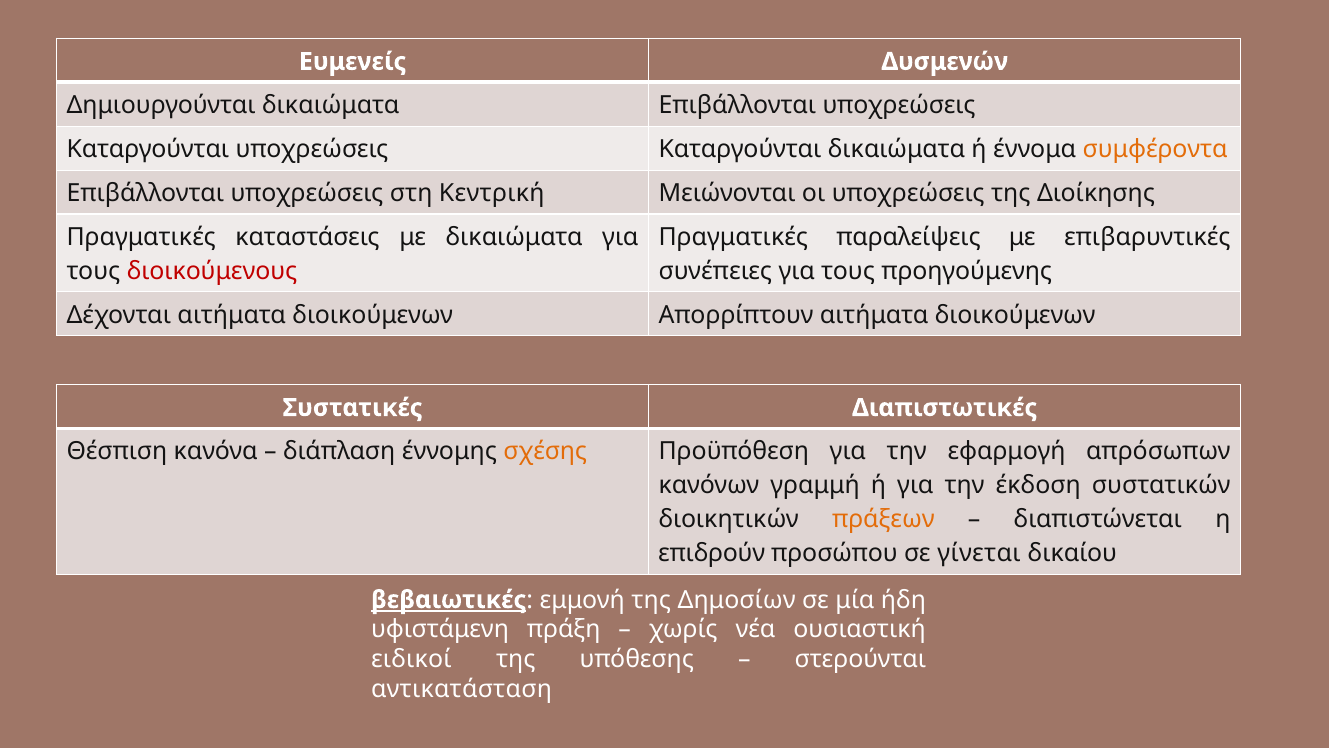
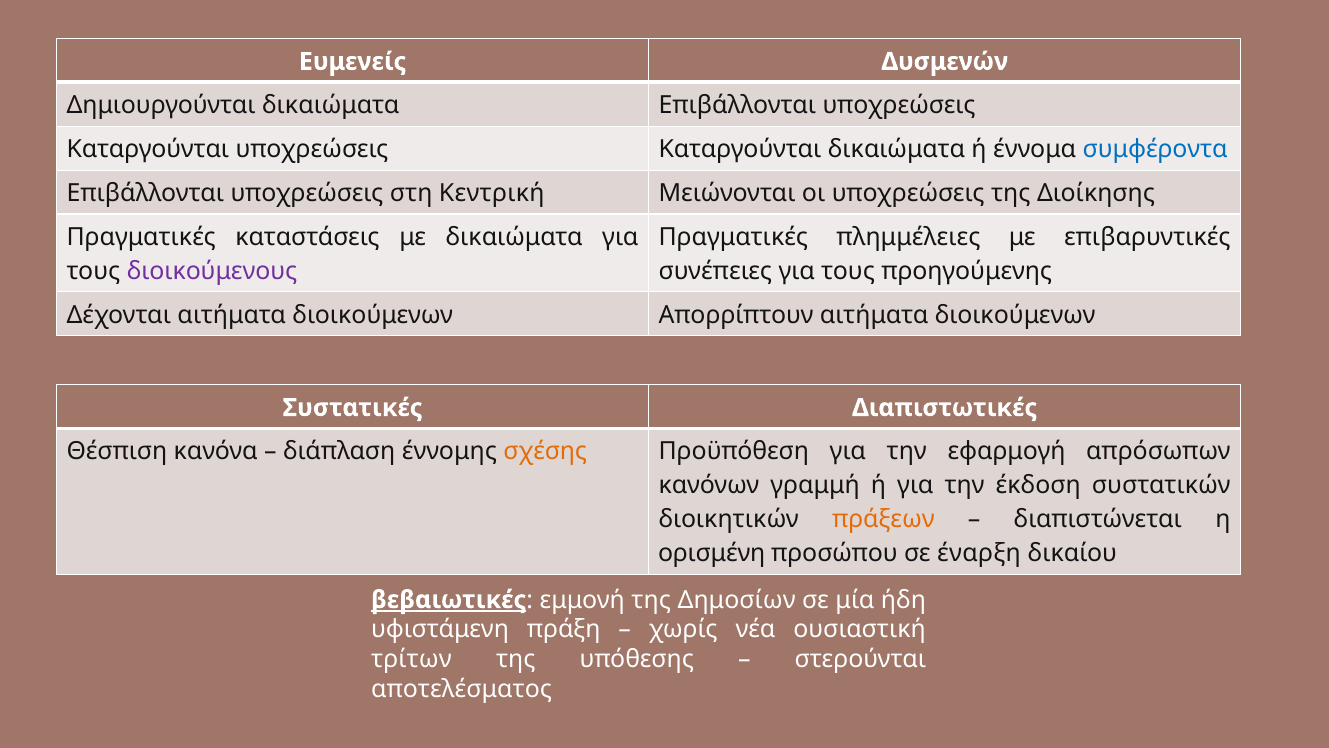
συμφέροντα colour: orange -> blue (1155, 149)
παραλείψεις: παραλείψεις -> πλημμέλειες (908, 237)
διοικούμενους colour: red -> purple (212, 271)
επιδρούν: επιδρούν -> ορισμένη (712, 553)
γίνεται: γίνεται -> έναρξη (979, 553)
ειδικοί: ειδικοί -> τρίτων (411, 659)
αντικατάσταση: αντικατάσταση -> αποτελέσματος (462, 689)
